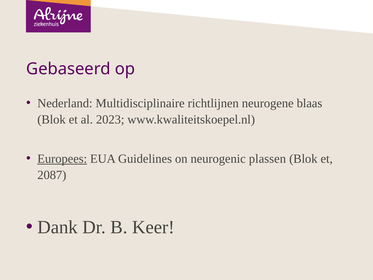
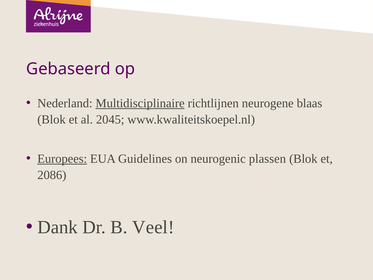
Multidisciplinaire underline: none -> present (140, 103)
2023: 2023 -> 2045 (110, 120)
2087: 2087 -> 2086 (52, 175)
Keer: Keer -> Veel (153, 227)
